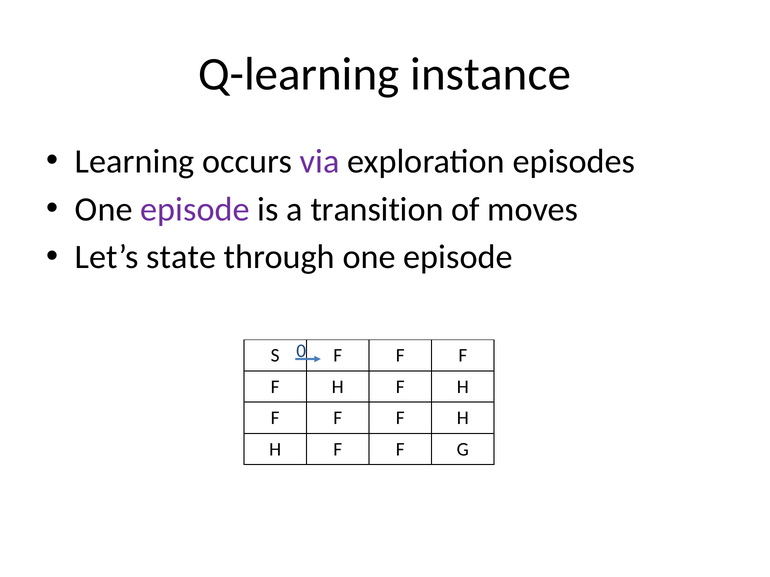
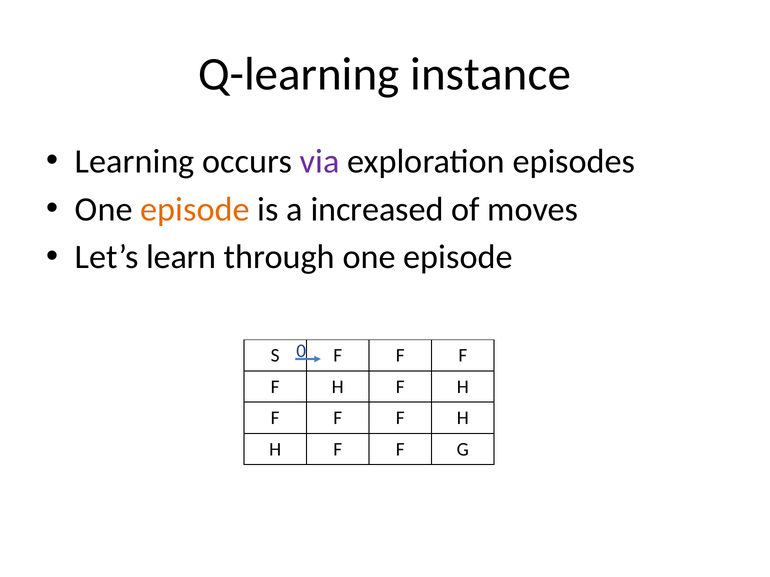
episode colour: purple -> orange (195, 209)
transition: transition -> increased (377, 209)
state: state -> learn (181, 257)
